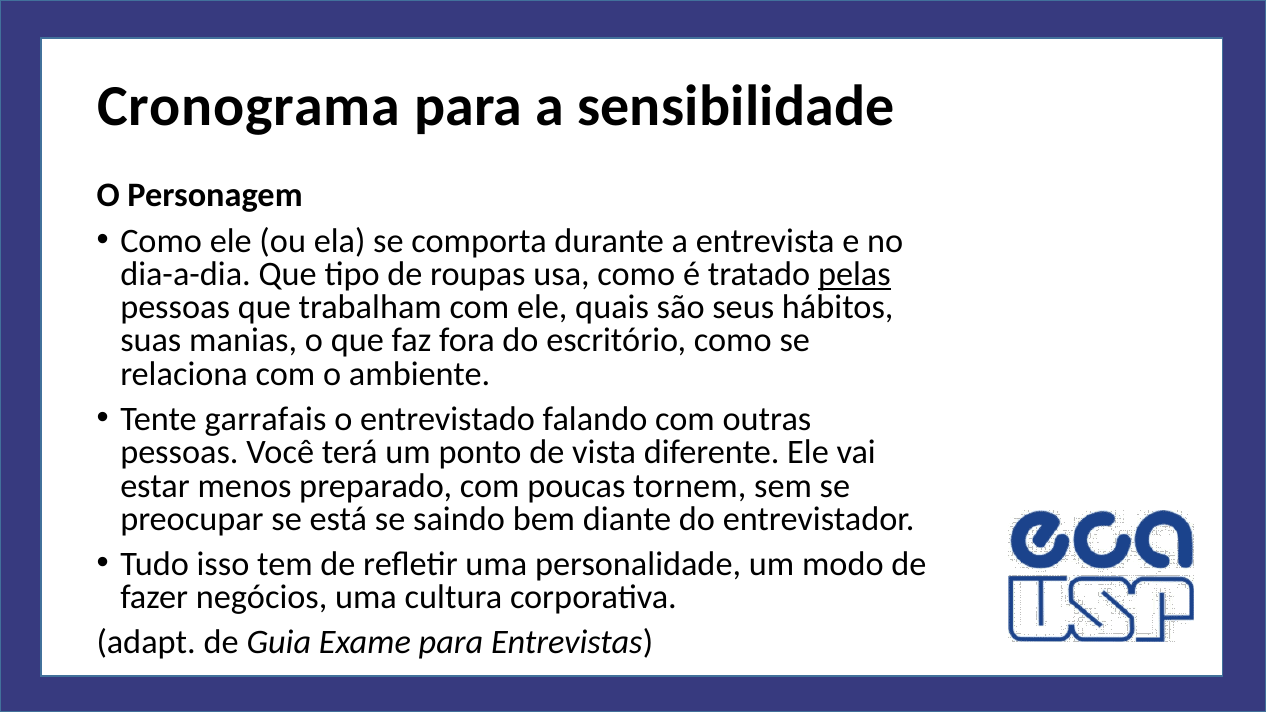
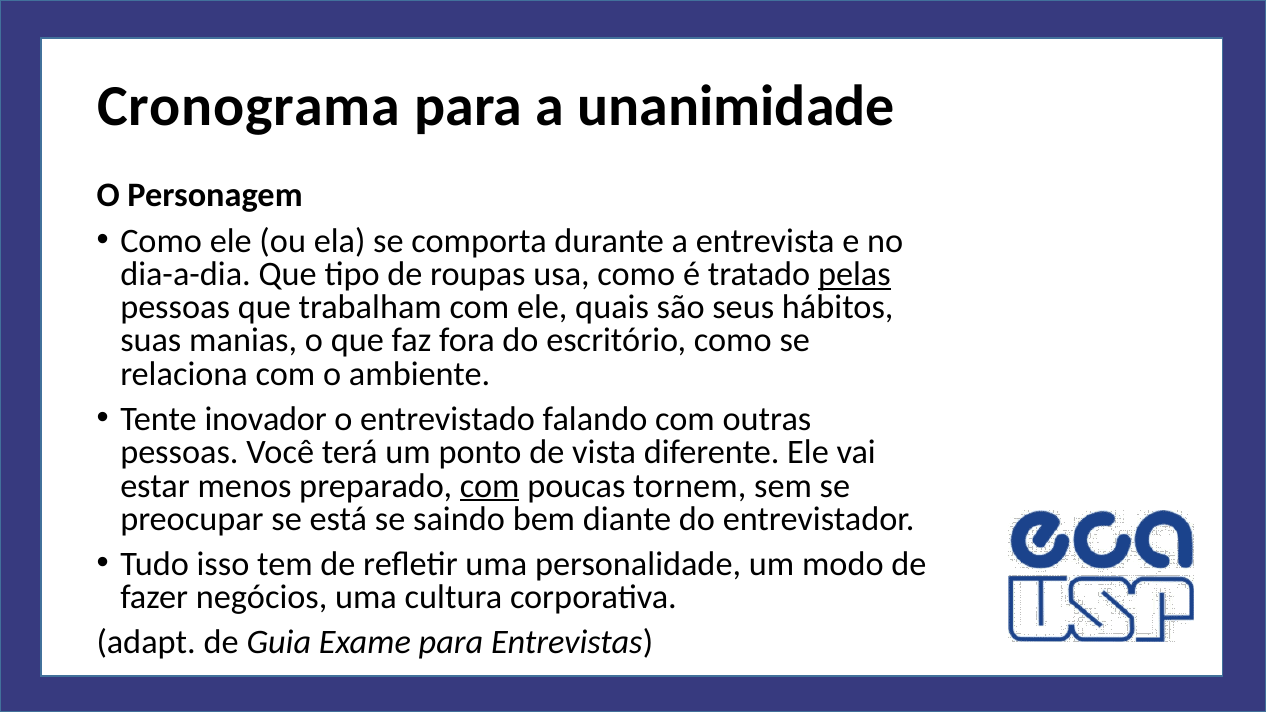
sensibilidade: sensibilidade -> unanimidade (736, 106)
garrafais: garrafais -> inovador (266, 419)
com underline: none -> present (490, 486)
